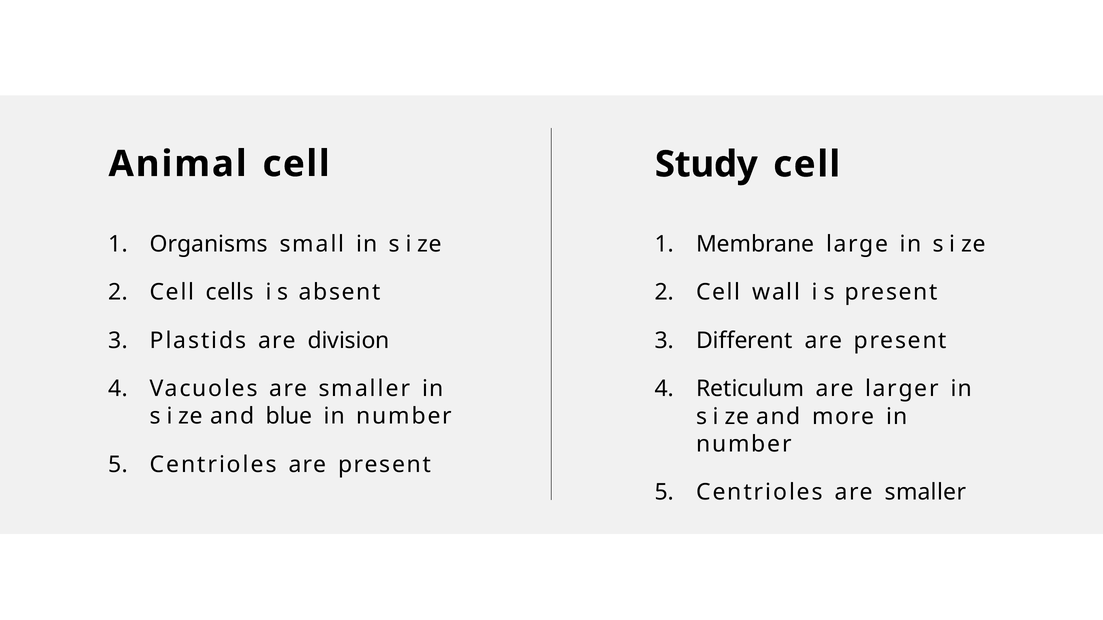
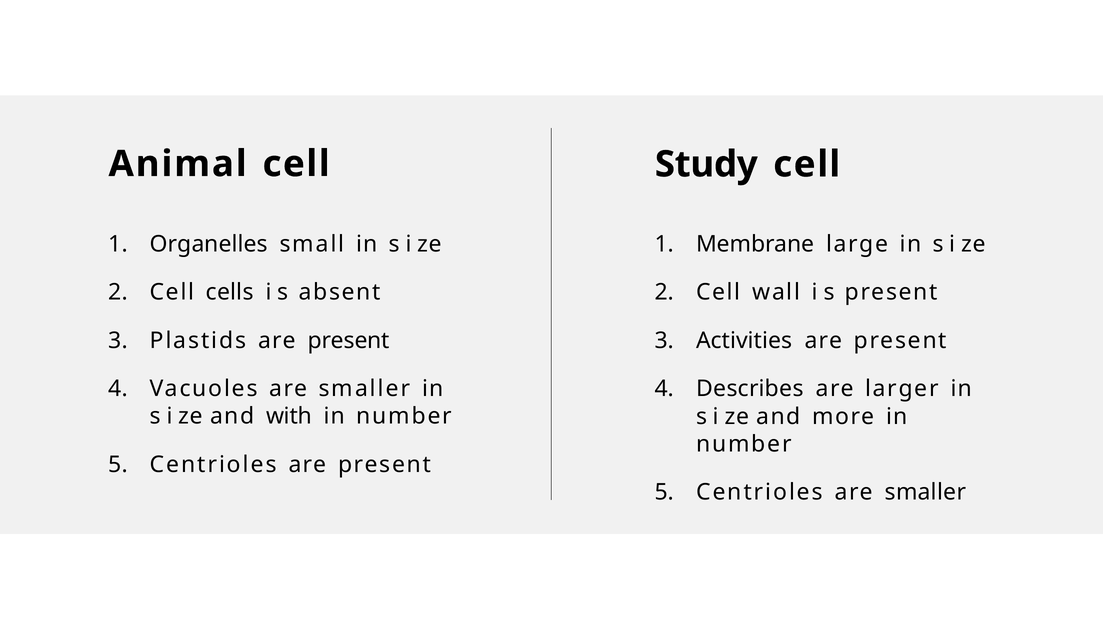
Organisms: Organisms -> Organelles (209, 244)
Plastids are division: division -> present (349, 341)
Different: Different -> Activities (744, 341)
Reticulum: Reticulum -> Describes (750, 389)
blue: blue -> with (289, 417)
